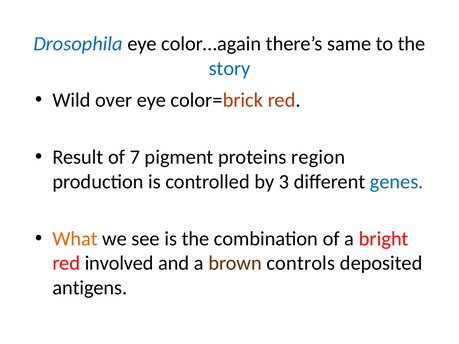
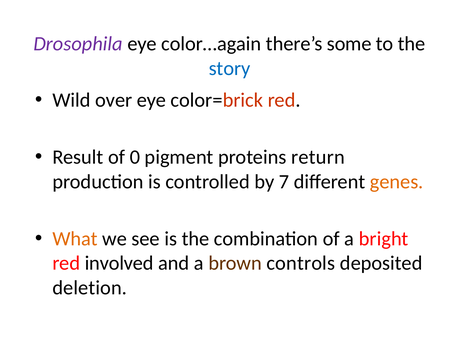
Drosophila colour: blue -> purple (78, 44)
same: same -> some (349, 44)
7: 7 -> 0 (135, 157)
region: region -> return (318, 157)
3: 3 -> 7 (284, 182)
genes colour: blue -> orange (397, 182)
antigens: antigens -> deletion (90, 288)
